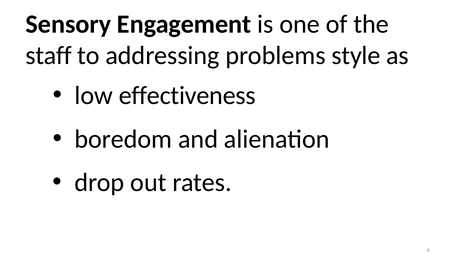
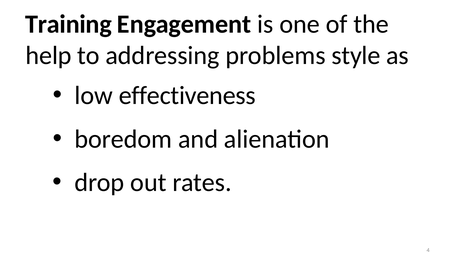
Sensory: Sensory -> Training (69, 24)
staff: staff -> help (49, 55)
